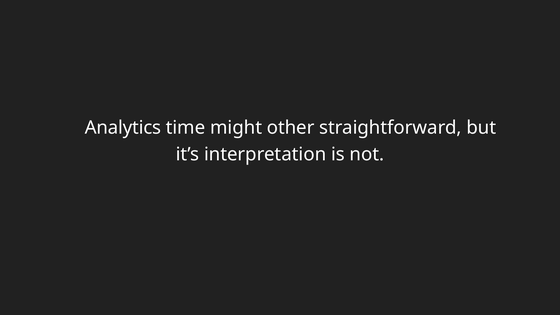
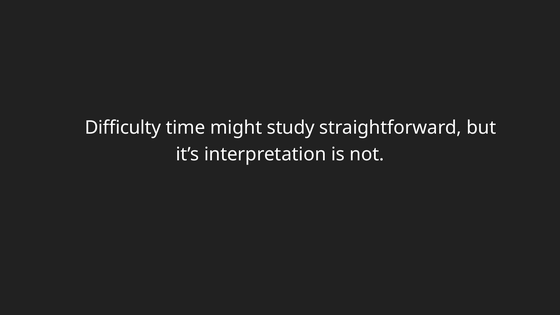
Analytics: Analytics -> Difficulty (123, 128)
other: other -> study (291, 128)
